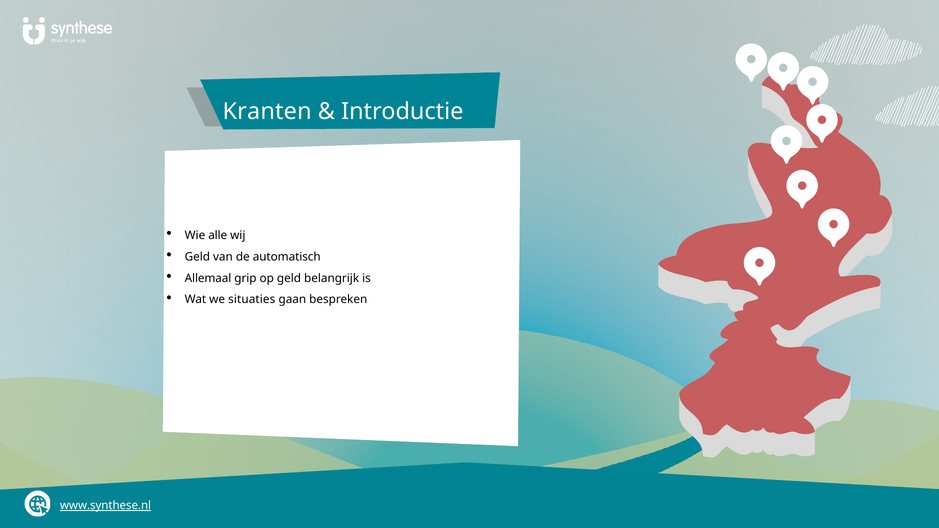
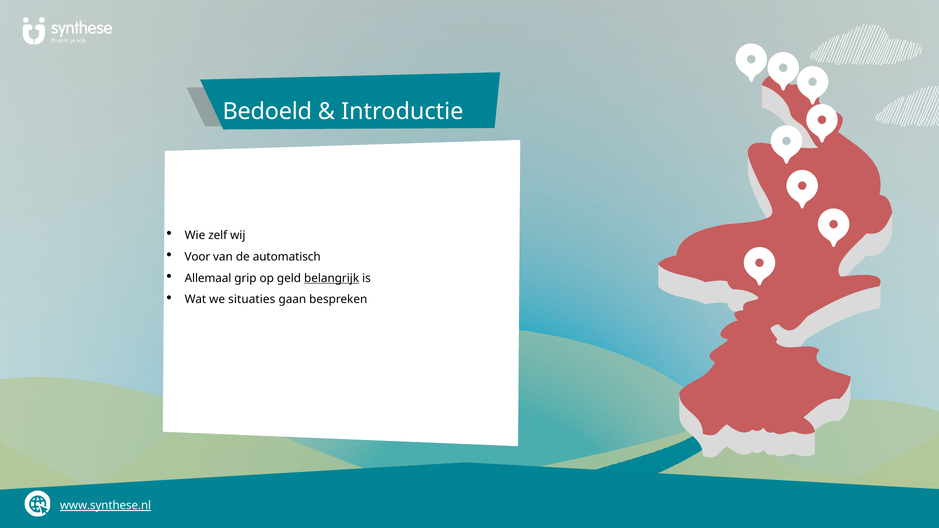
Kranten: Kranten -> Bedoeld (267, 112)
alle: alle -> zelf (218, 235)
Geld: Geld -> Voor (197, 257)
belangrijk underline: none -> present (332, 278)
